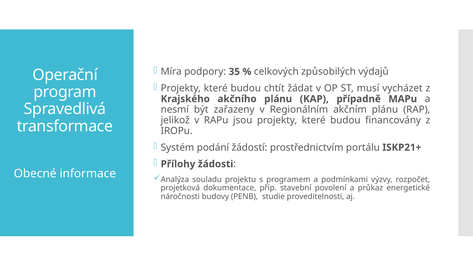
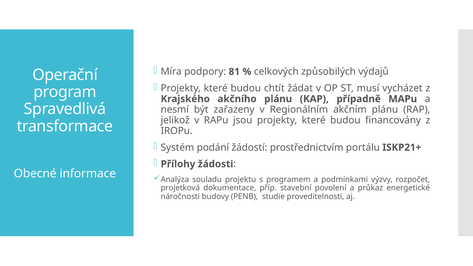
35: 35 -> 81 (234, 72)
